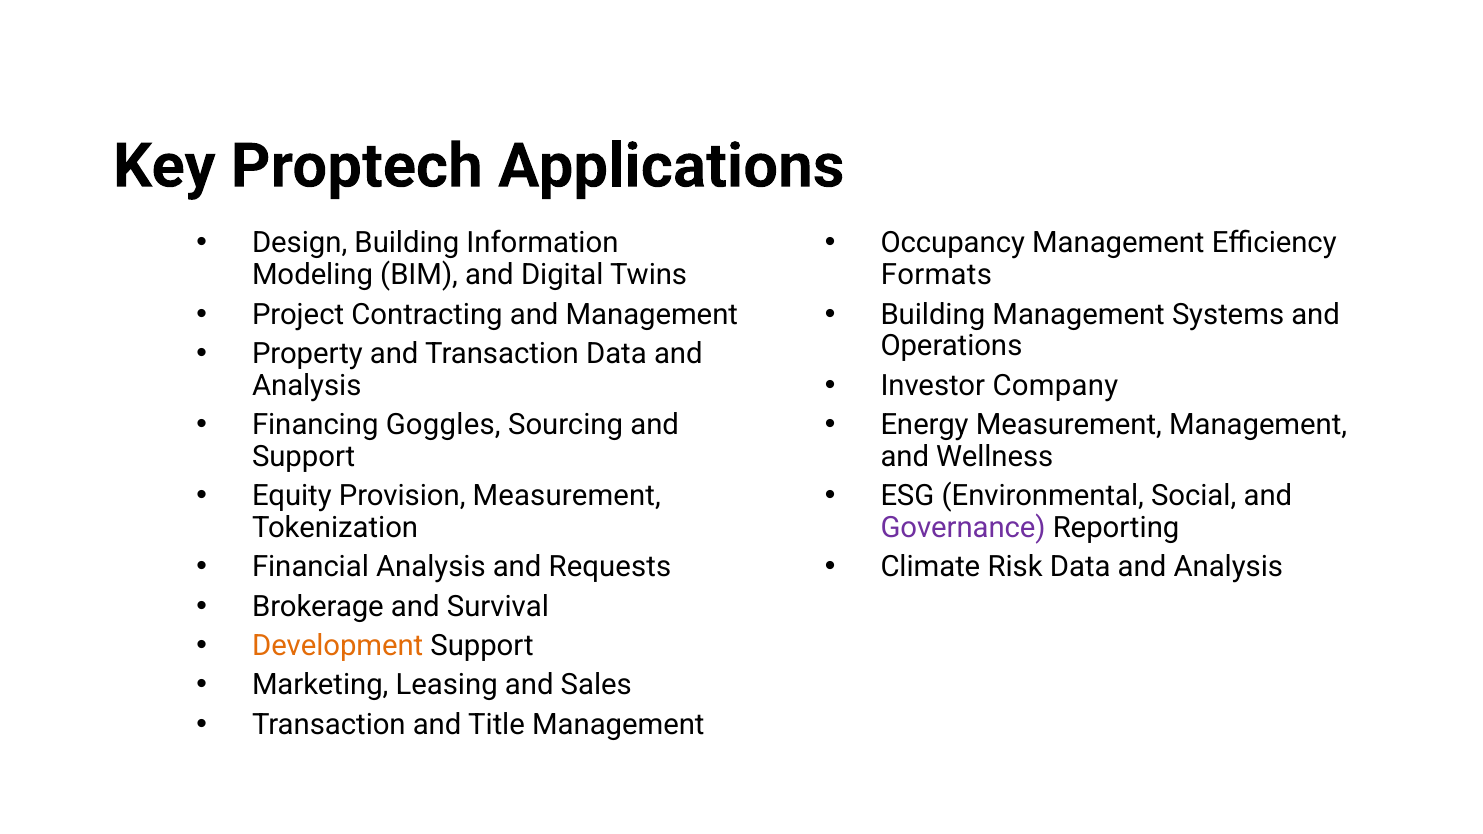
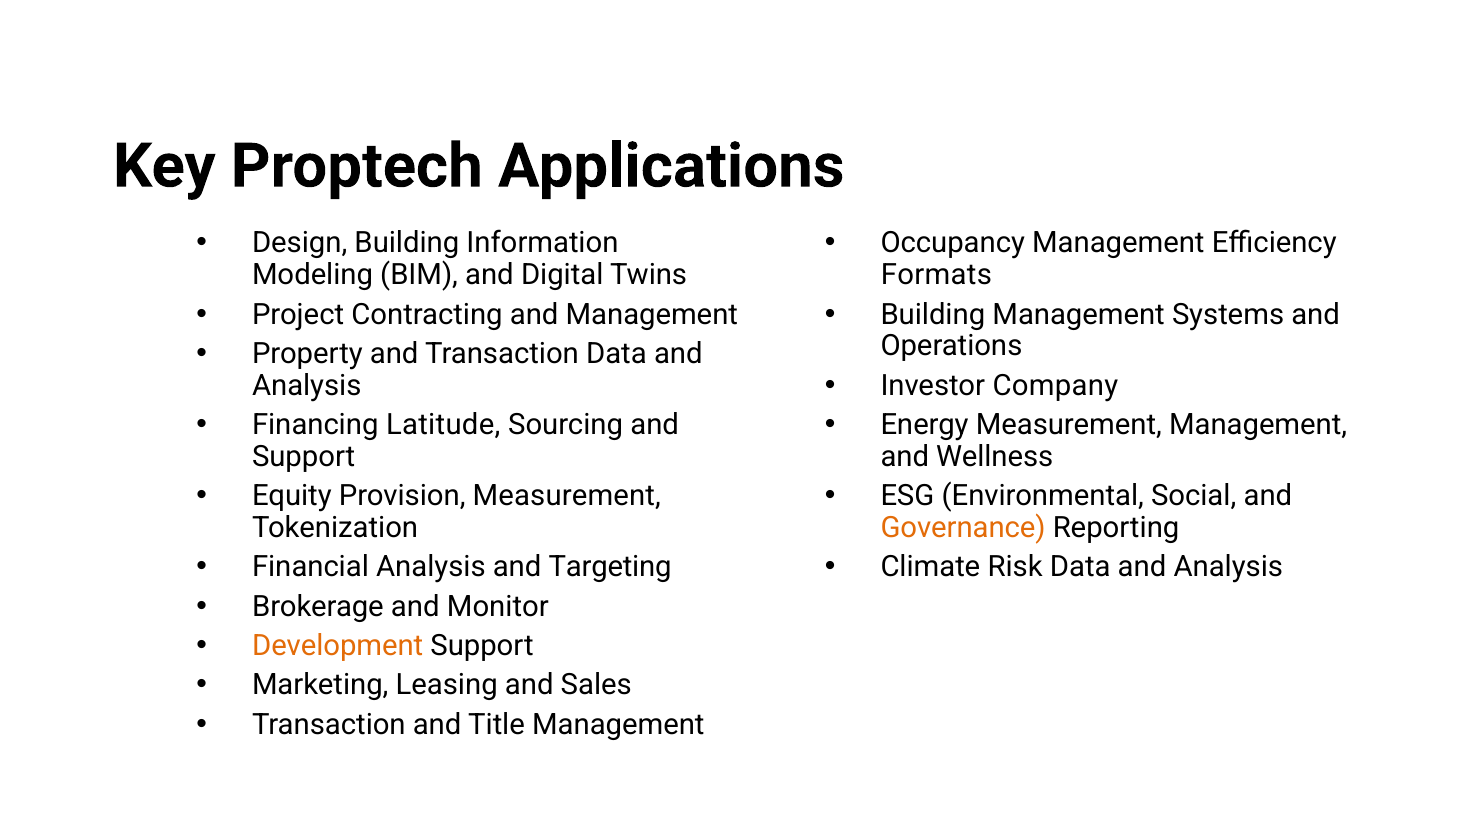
Goggles: Goggles -> Latitude (443, 425)
Governance colour: purple -> orange (963, 528)
Requests: Requests -> Targeting (610, 567)
Survival: Survival -> Monitor (498, 607)
